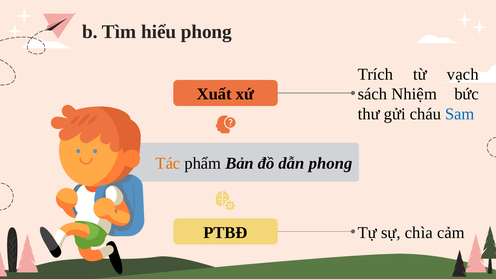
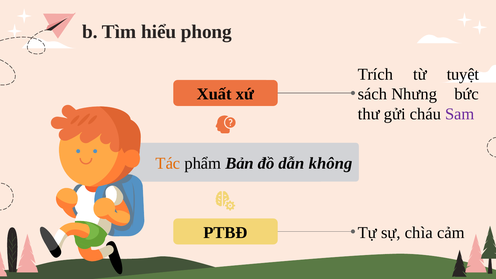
vạch: vạch -> tuyệt (463, 74)
Nhiệm: Nhiệm -> Nhưng (414, 94)
Sam colour: blue -> purple (460, 114)
dẫn phong: phong -> không (331, 163)
